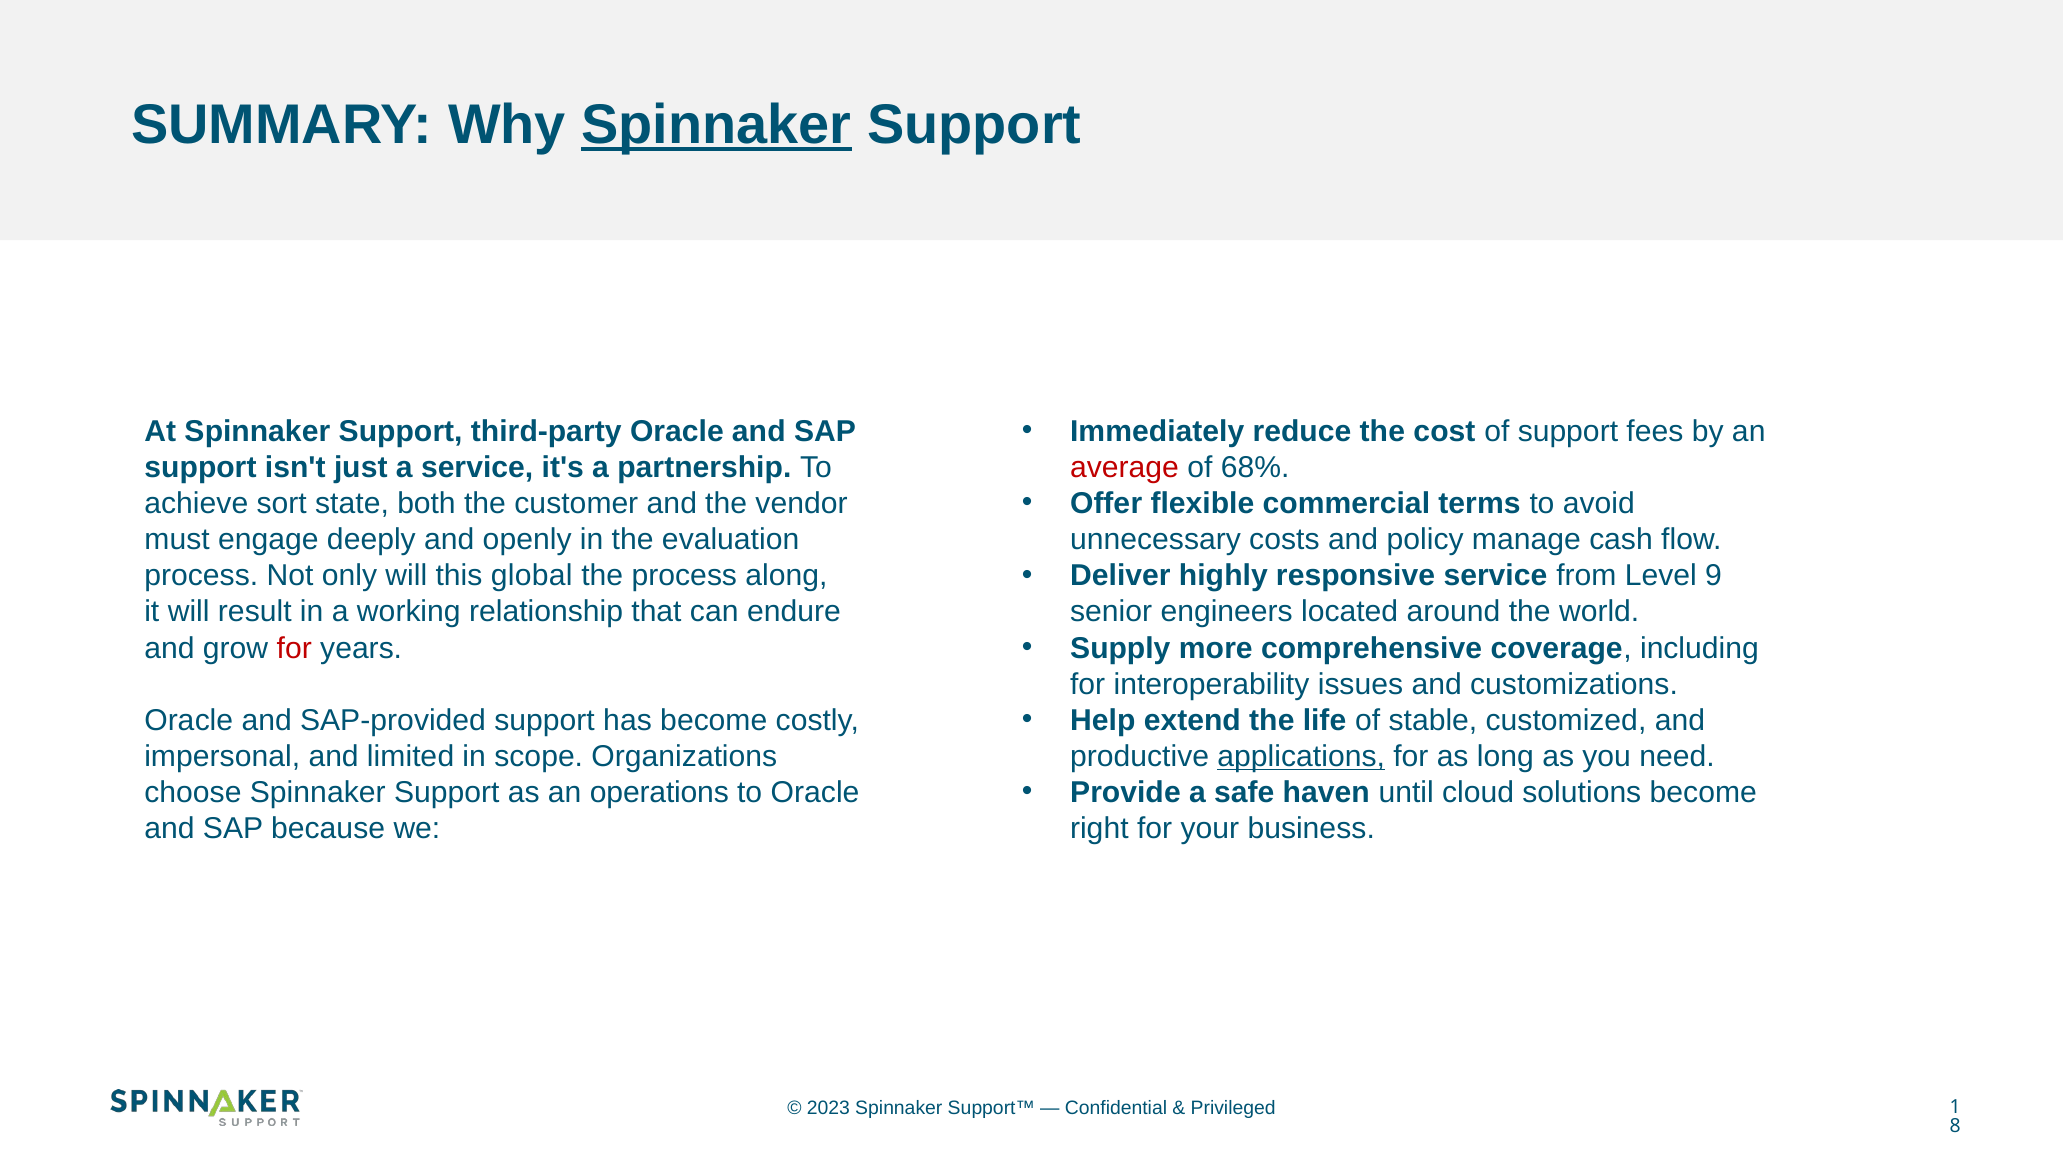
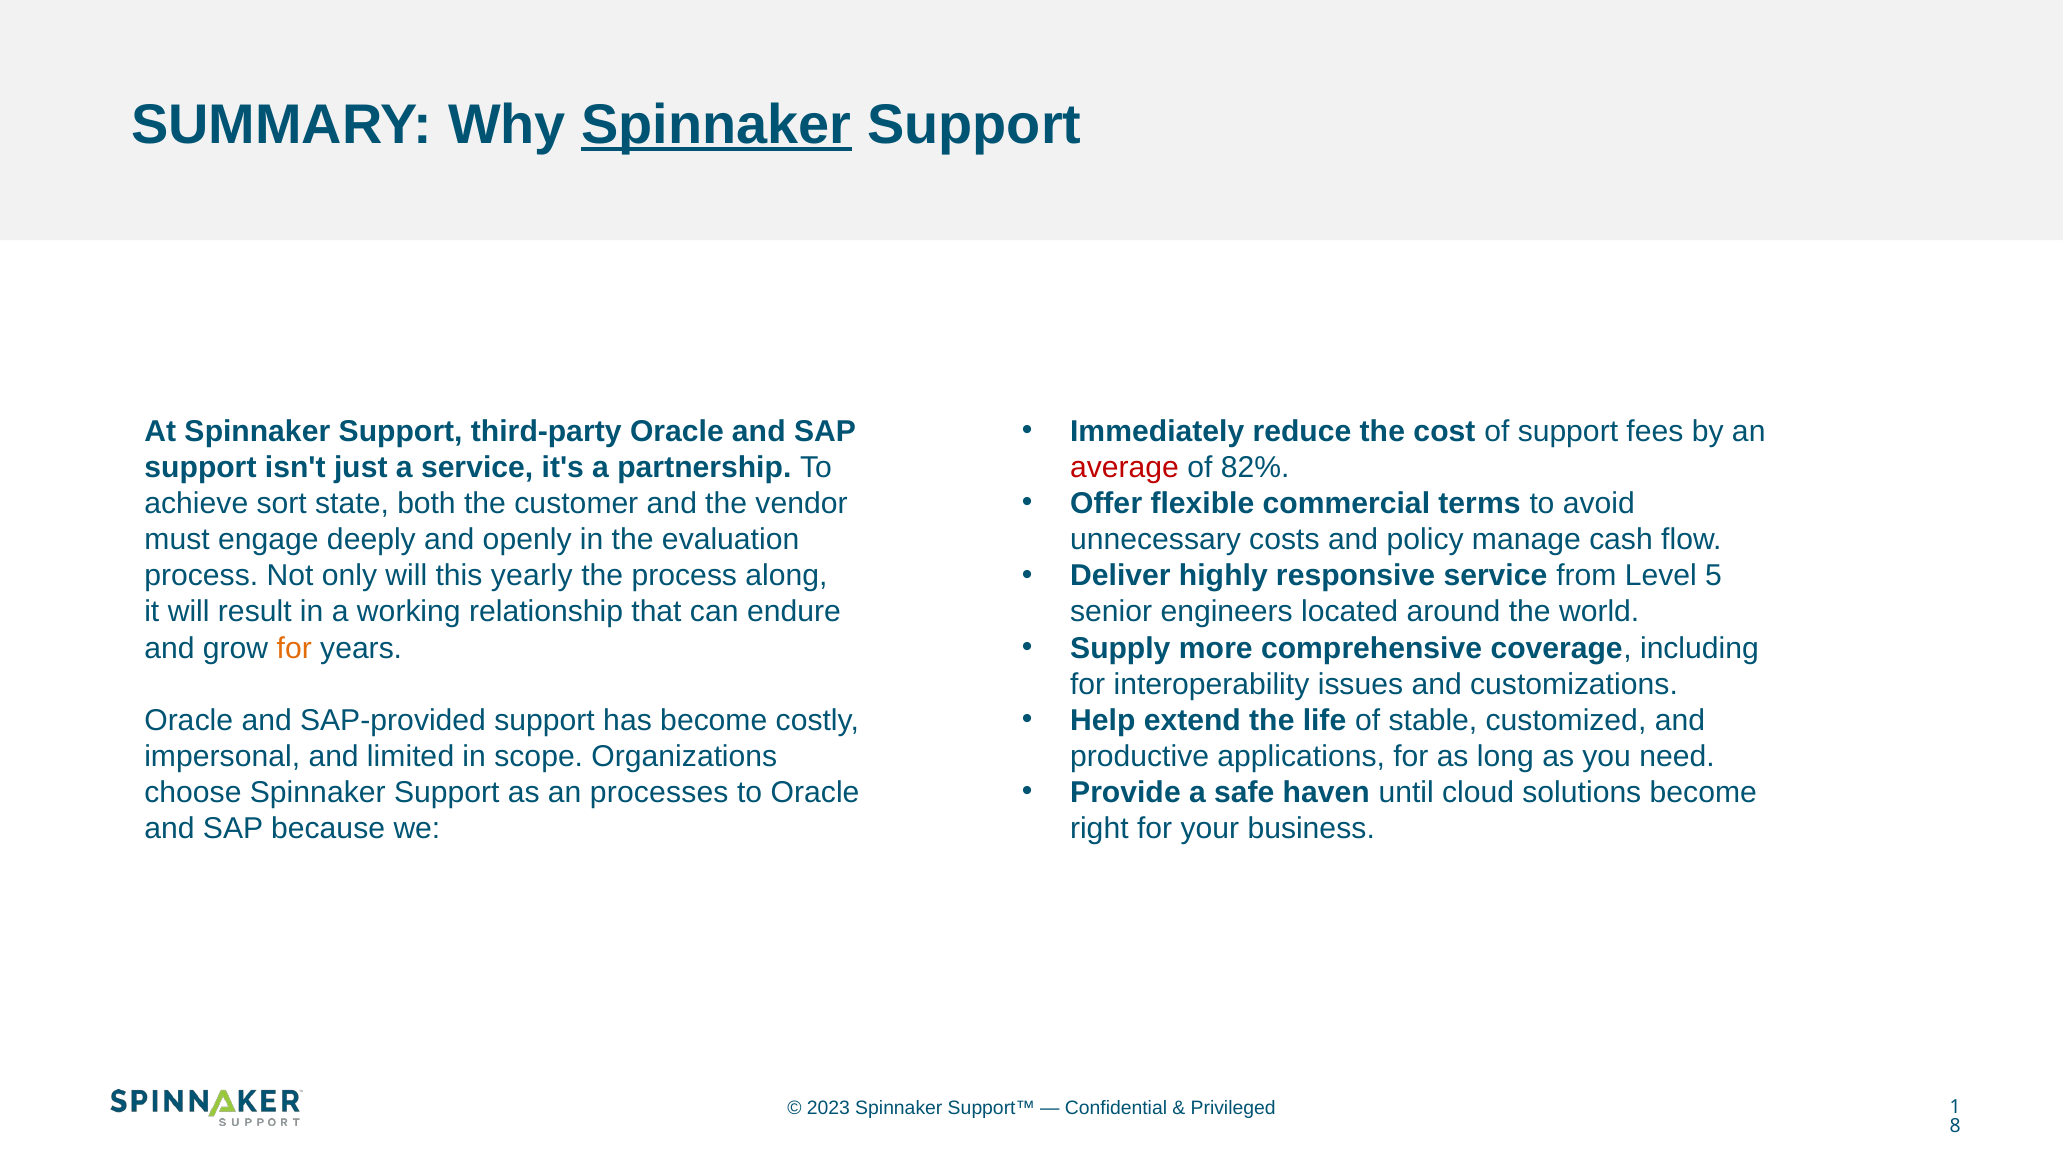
68%: 68% -> 82% (1255, 467)
9: 9 -> 5 (1714, 576)
global: global -> yearly (532, 576)
for colour: red -> orange (294, 648)
applications underline: present -> none (1301, 756)
operations: operations -> processes (659, 792)
